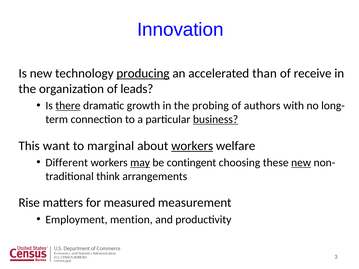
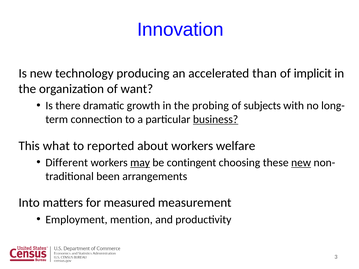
producing underline: present -> none (143, 73)
receive: receive -> implicit (313, 73)
leads: leads -> want (137, 89)
there underline: present -> none (68, 106)
authors: authors -> subjects (262, 106)
want: want -> what (56, 146)
marginal: marginal -> reported (111, 146)
workers underline: present -> none (192, 146)
think: think -> been (108, 176)
Rise: Rise -> Into (29, 203)
